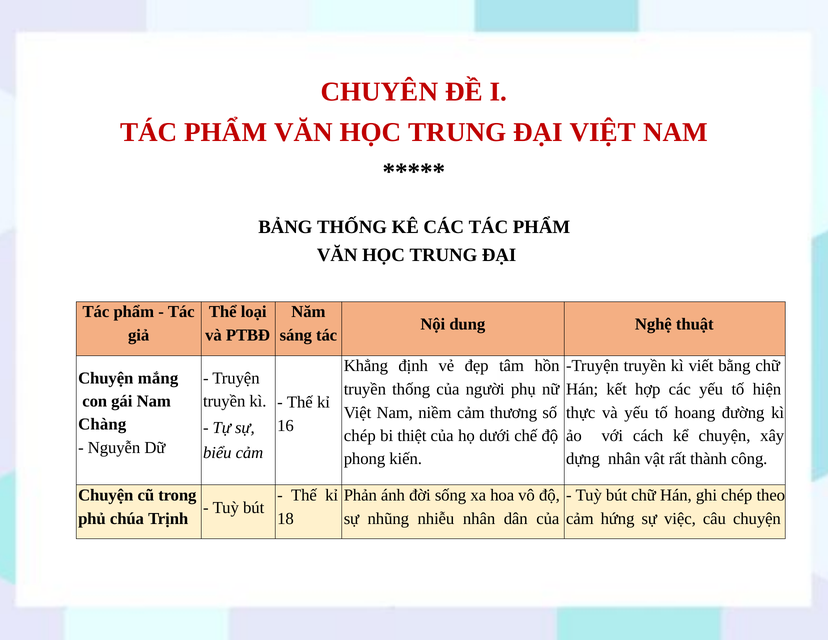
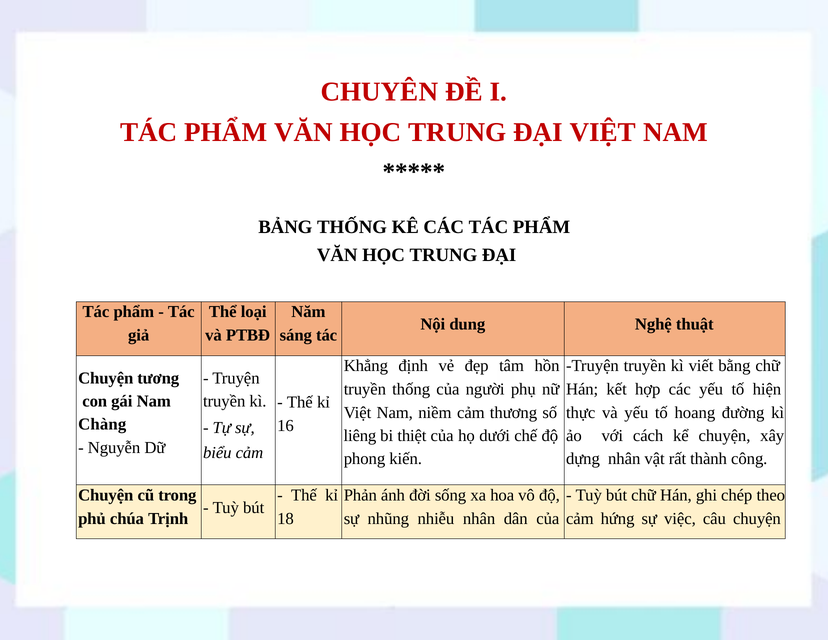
mắng: mắng -> tương (158, 378)
chép: chép -> liêng (360, 436)
